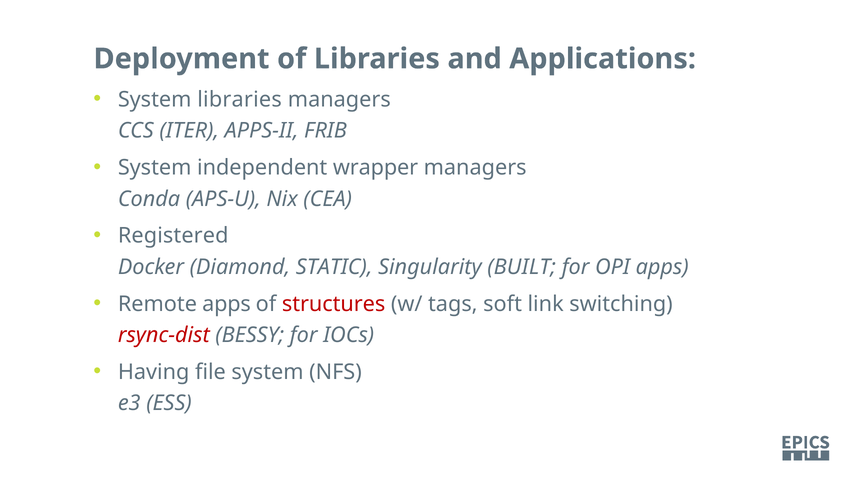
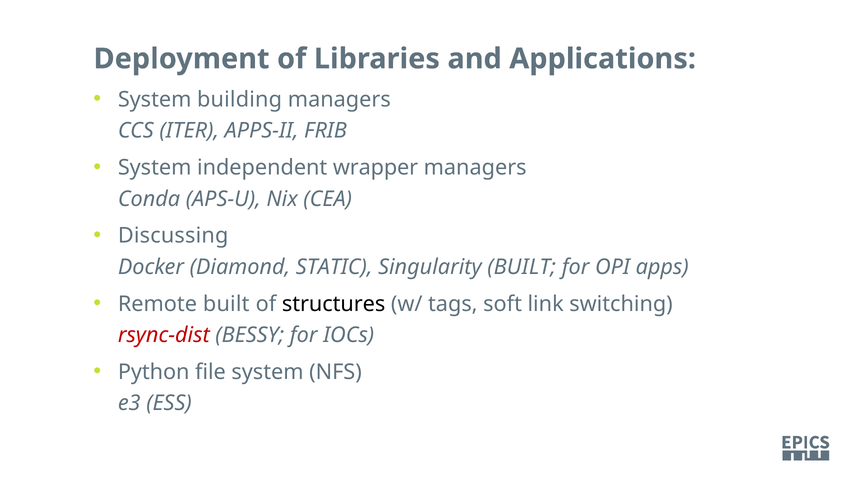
System libraries: libraries -> building (240, 99)
Registered: Registered -> Discussing (173, 236)
Remote apps: apps -> built (226, 304)
structures colour: red -> black (334, 304)
Having: Having -> Python (154, 372)
